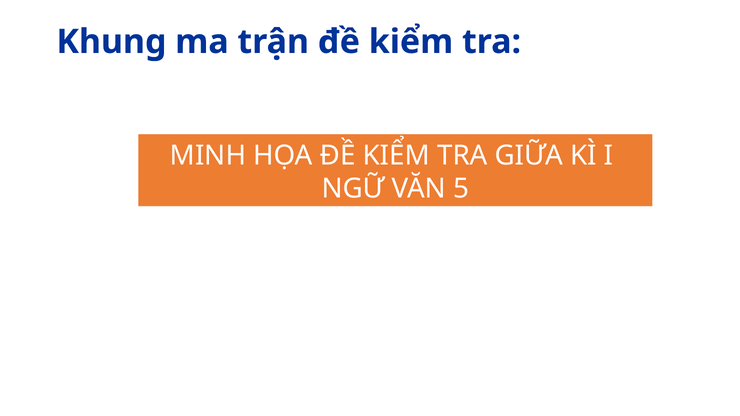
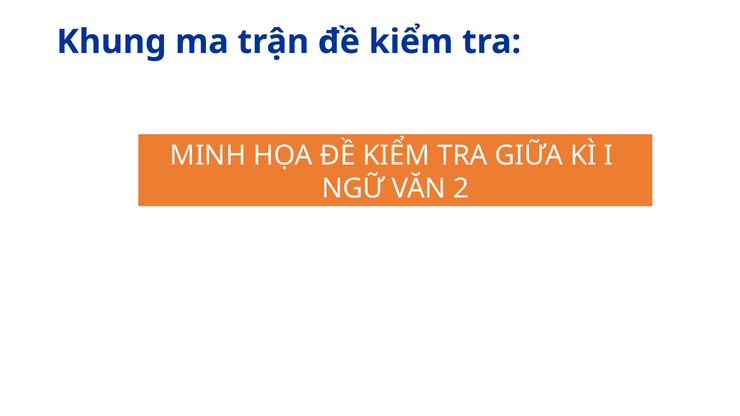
5: 5 -> 2 (461, 189)
